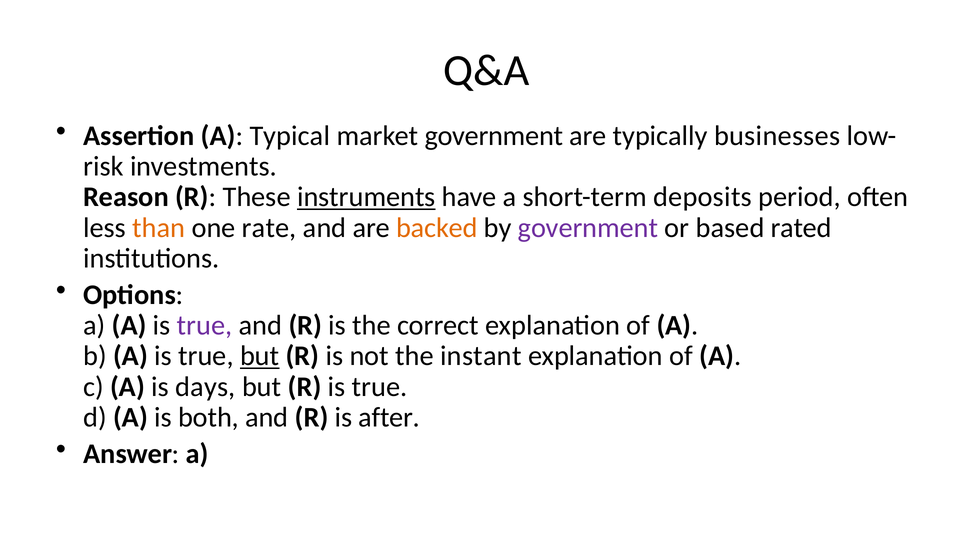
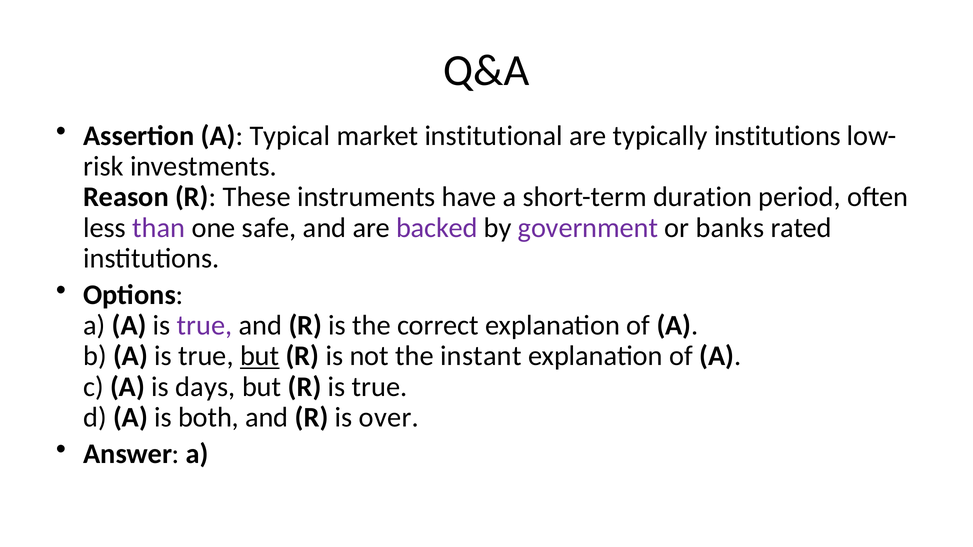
market government: government -> institutional (494, 136)
typically businesses: businesses -> institutions (777, 136)
instruments underline: present -> none (366, 197)
deposits: deposits -> duration (703, 197)
than colour: orange -> purple (159, 228)
rate: rate -> safe (269, 228)
backed colour: orange -> purple (437, 228)
based: based -> banks (730, 228)
after: after -> over (389, 418)
